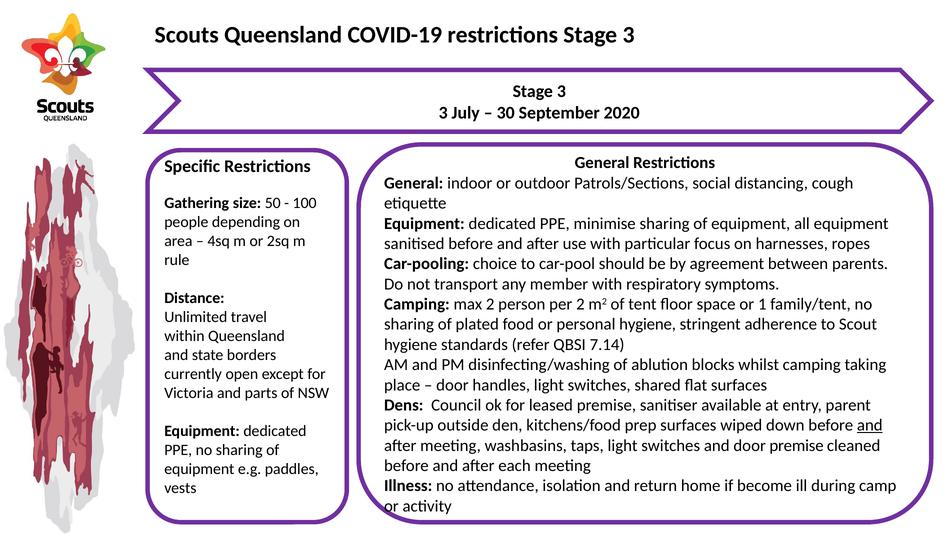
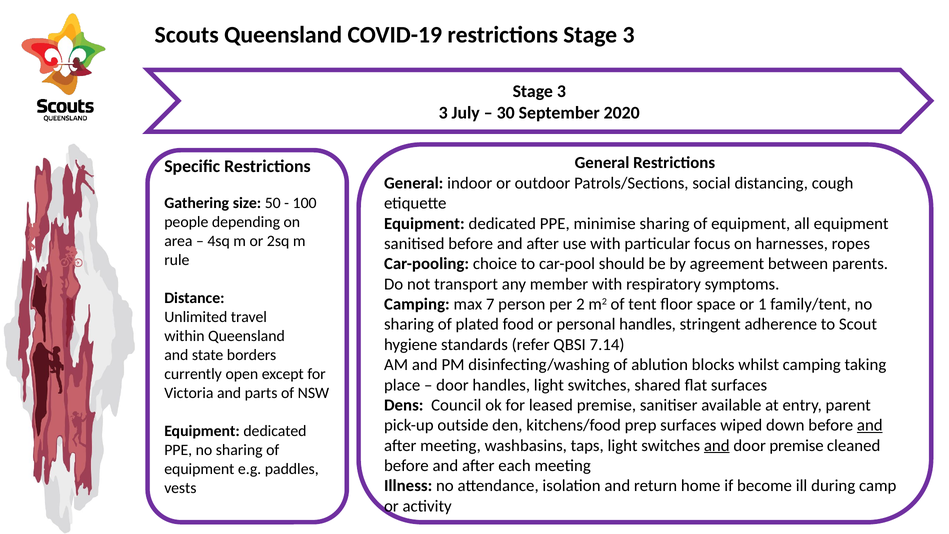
max 2: 2 -> 7 (490, 304)
personal hygiene: hygiene -> handles (648, 324)
and underline: none -> present (717, 445)
